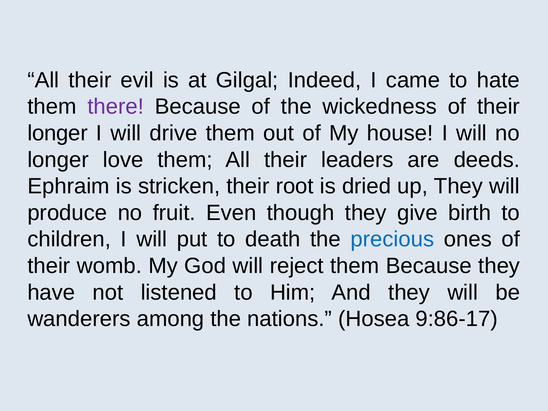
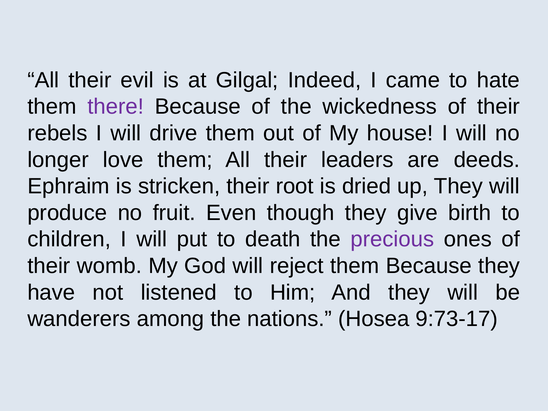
longer: longer -> rebels (57, 133)
precious colour: blue -> purple (392, 239)
9:86-17: 9:86-17 -> 9:73-17 (457, 319)
